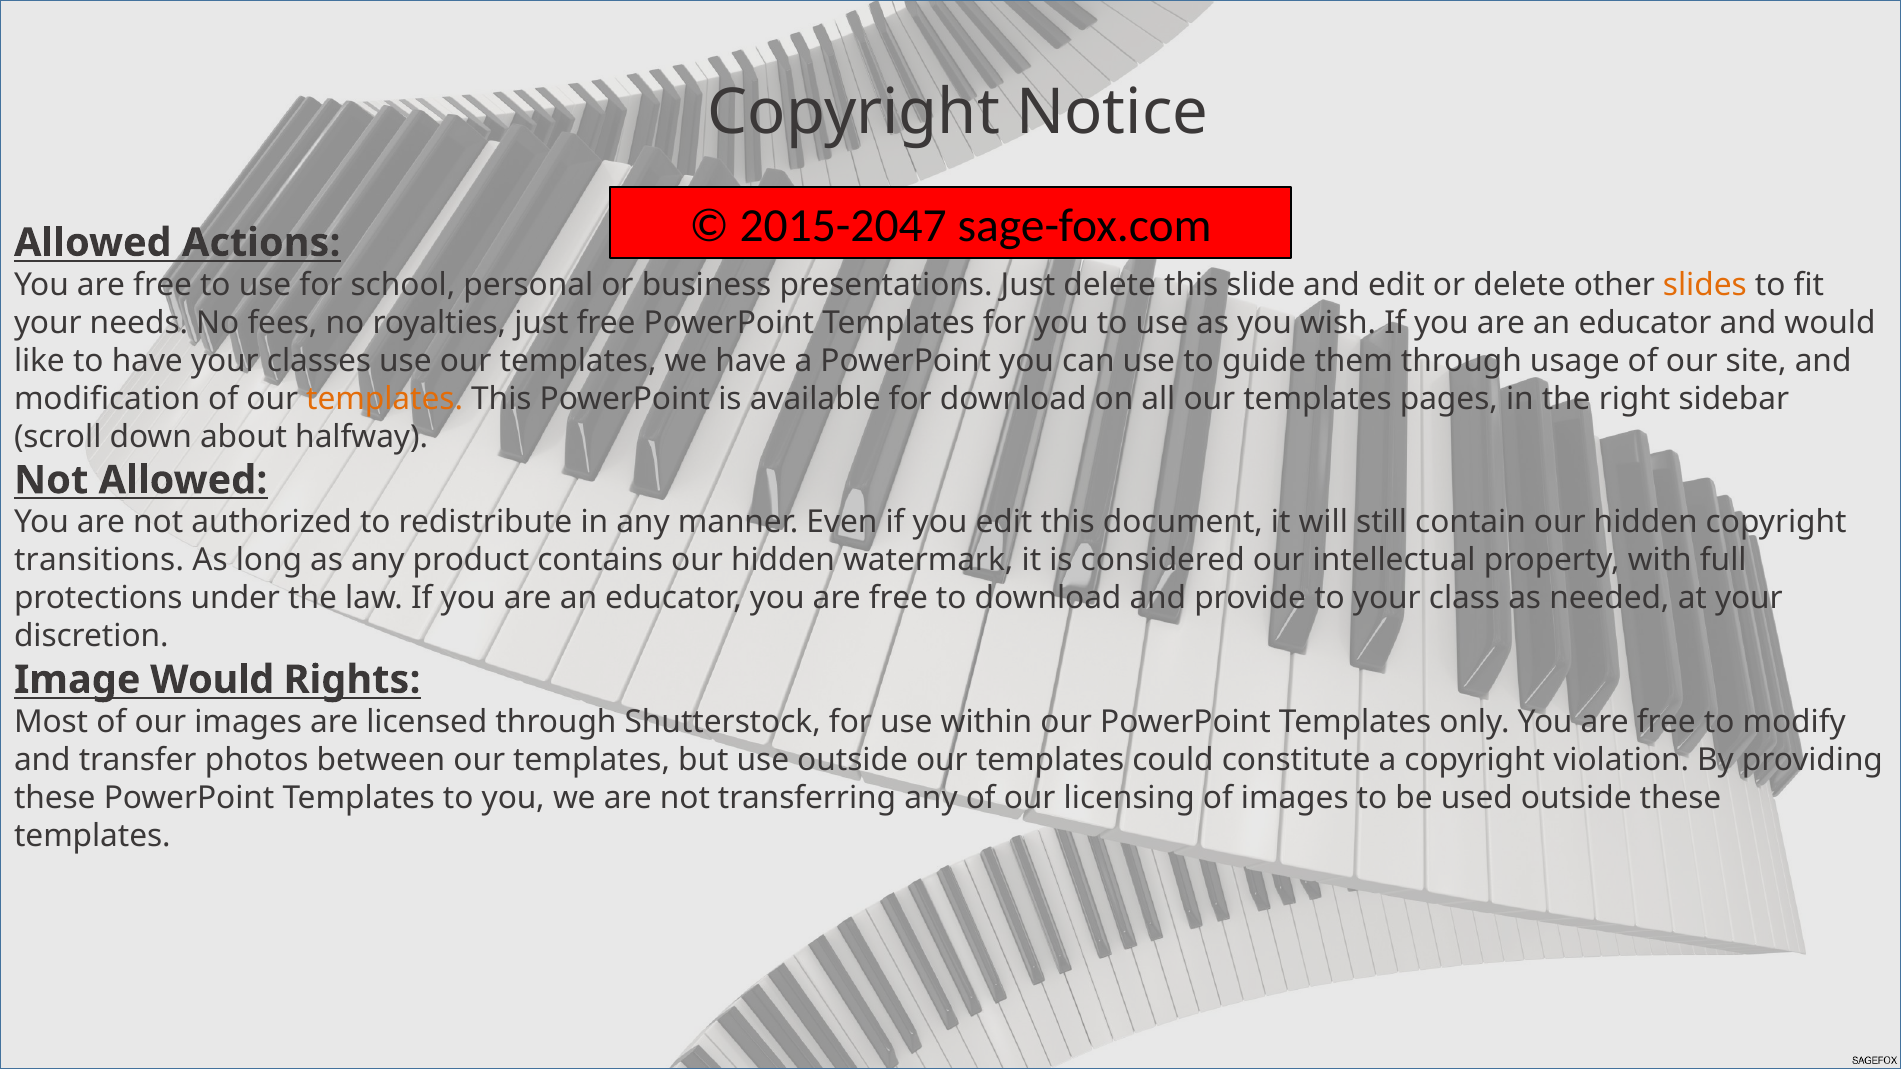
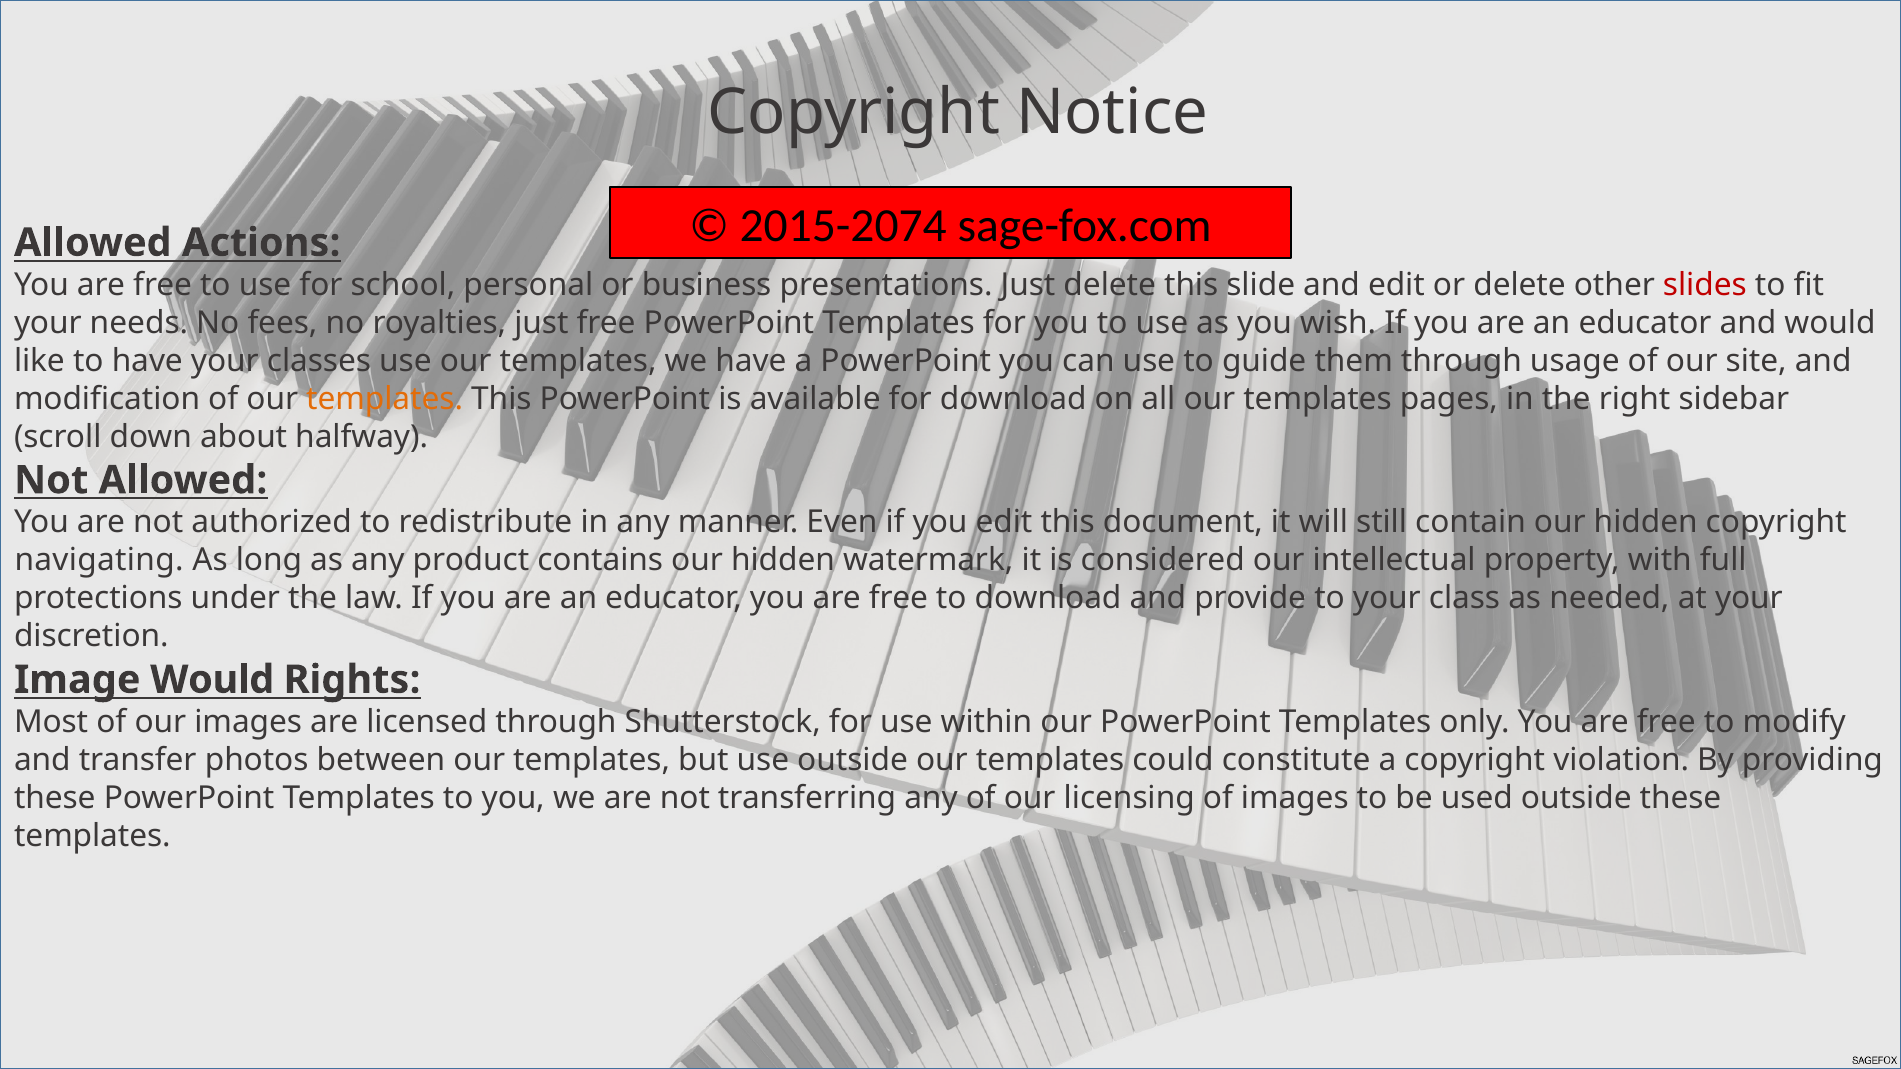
2015-2047: 2015-2047 -> 2015-2074 (843, 226)
slides colour: orange -> red (1705, 285)
transitions: transitions -> navigating (99, 561)
